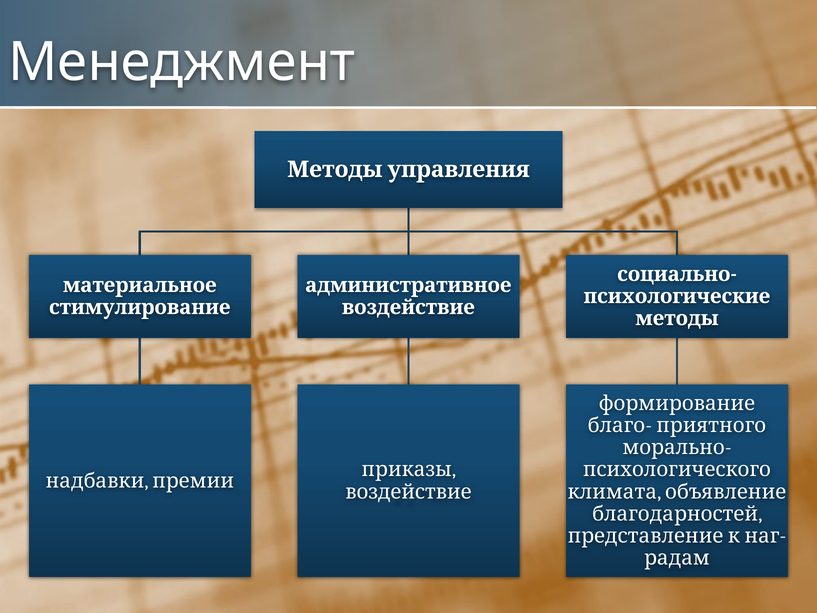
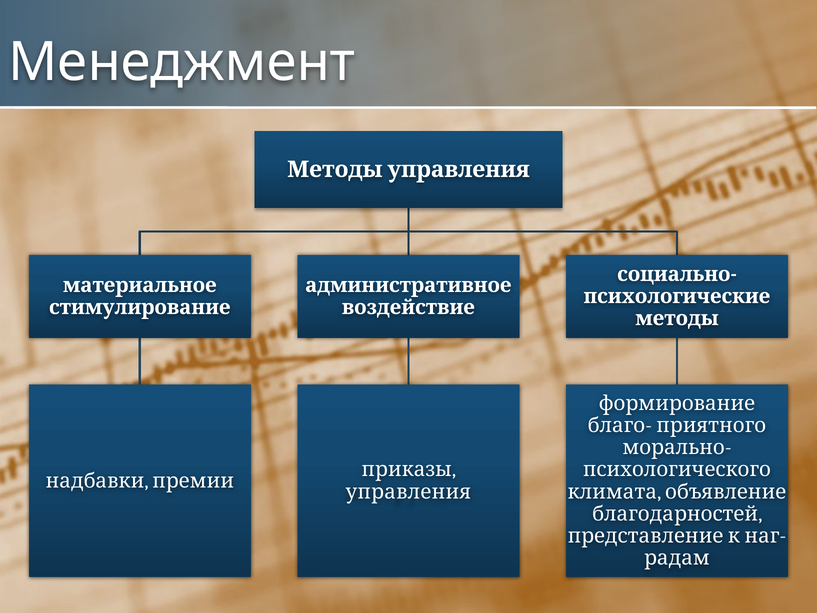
воздействие: воздействие -> управления (408, 492)
